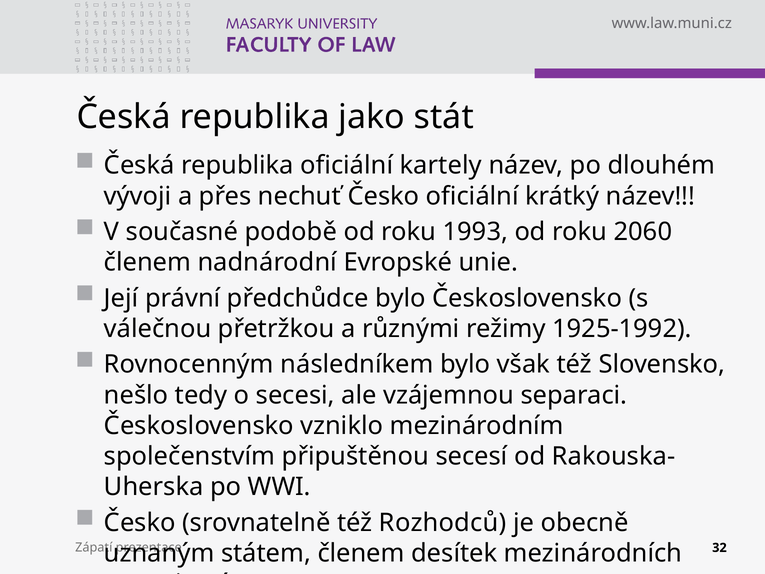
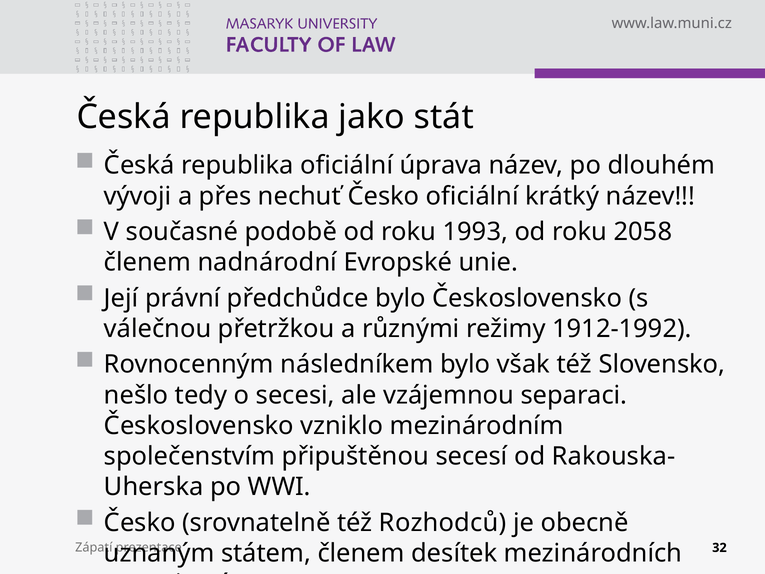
kartely: kartely -> úprava (441, 165)
2060: 2060 -> 2058 (643, 232)
1925-1992: 1925-1992 -> 1912-1992 (622, 329)
